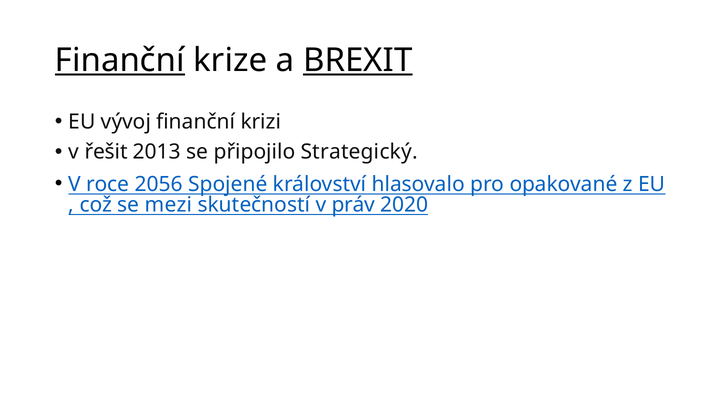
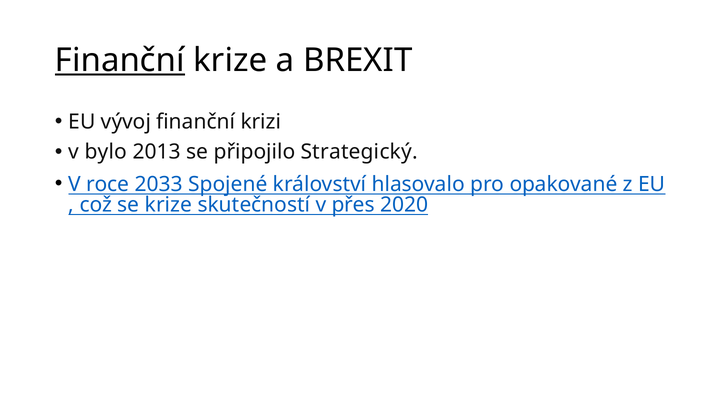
BREXIT underline: present -> none (358, 61)
řešit: řešit -> bylo (106, 152)
2056: 2056 -> 2033 (159, 185)
se mezi: mezi -> krize (168, 205)
práv: práv -> přes (353, 205)
